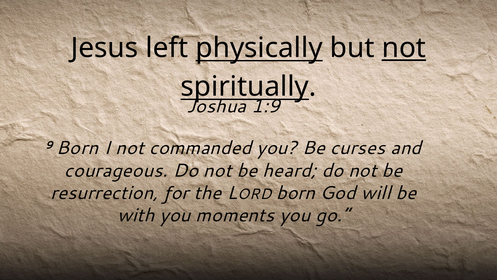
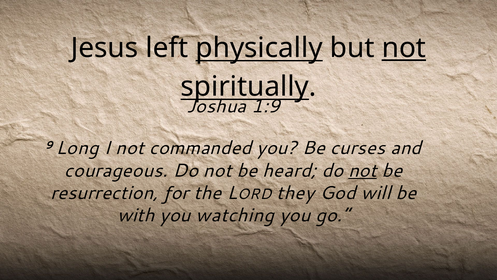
9 Born: Born -> Long (77, 148)
not underline: none -> present (363, 170)
born: born -> they (295, 193)
moments: moments -> watching (235, 215)
